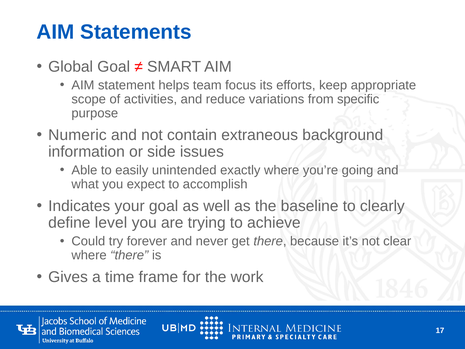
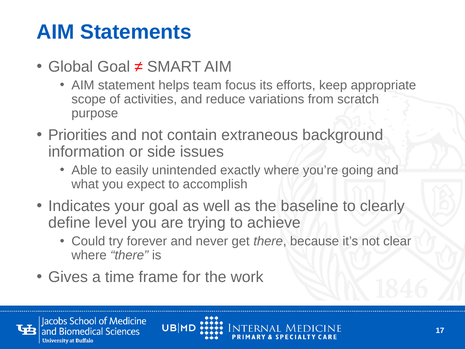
specific: specific -> scratch (358, 99)
Numeric: Numeric -> Priorities (78, 135)
